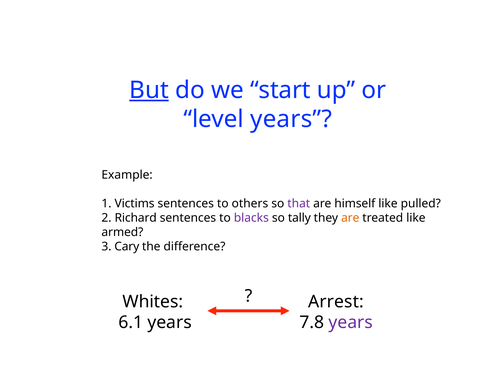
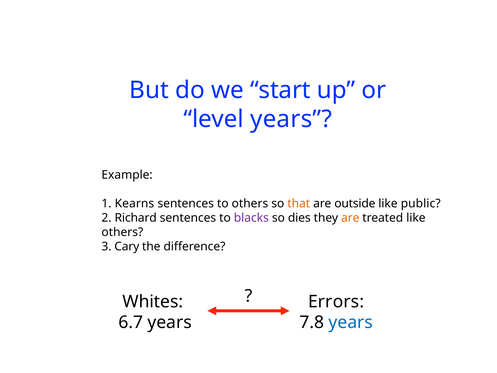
But underline: present -> none (149, 90)
Victims: Victims -> Kearns (134, 203)
that colour: purple -> orange (299, 203)
himself: himself -> outside (355, 203)
pulled: pulled -> public (421, 203)
tally: tally -> dies (299, 218)
armed: armed -> others (122, 232)
Arrest: Arrest -> Errors (336, 301)
6.1: 6.1 -> 6.7 (131, 322)
years colour: purple -> blue (351, 322)
